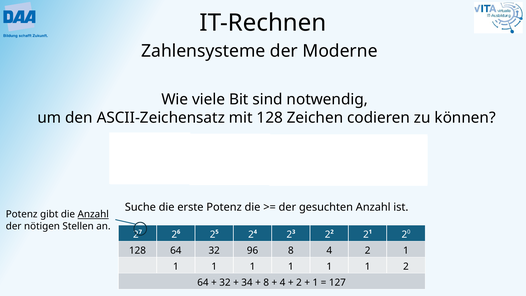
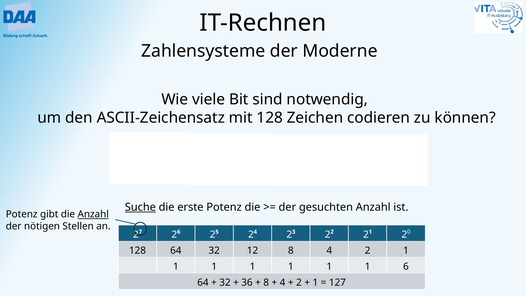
Suche underline: none -> present (140, 207)
96: 96 -> 12 (253, 250)
1 2: 2 -> 6 (406, 266)
34: 34 -> 36 (247, 282)
